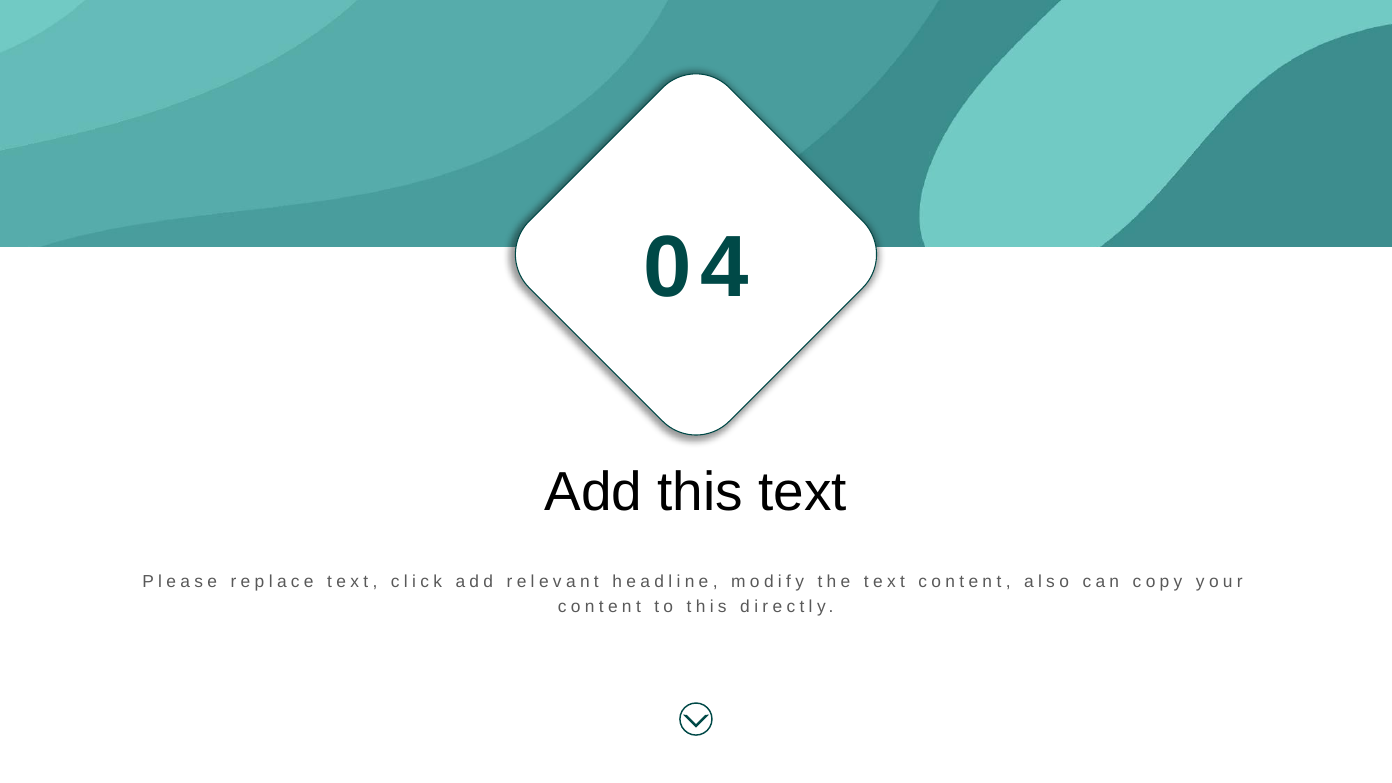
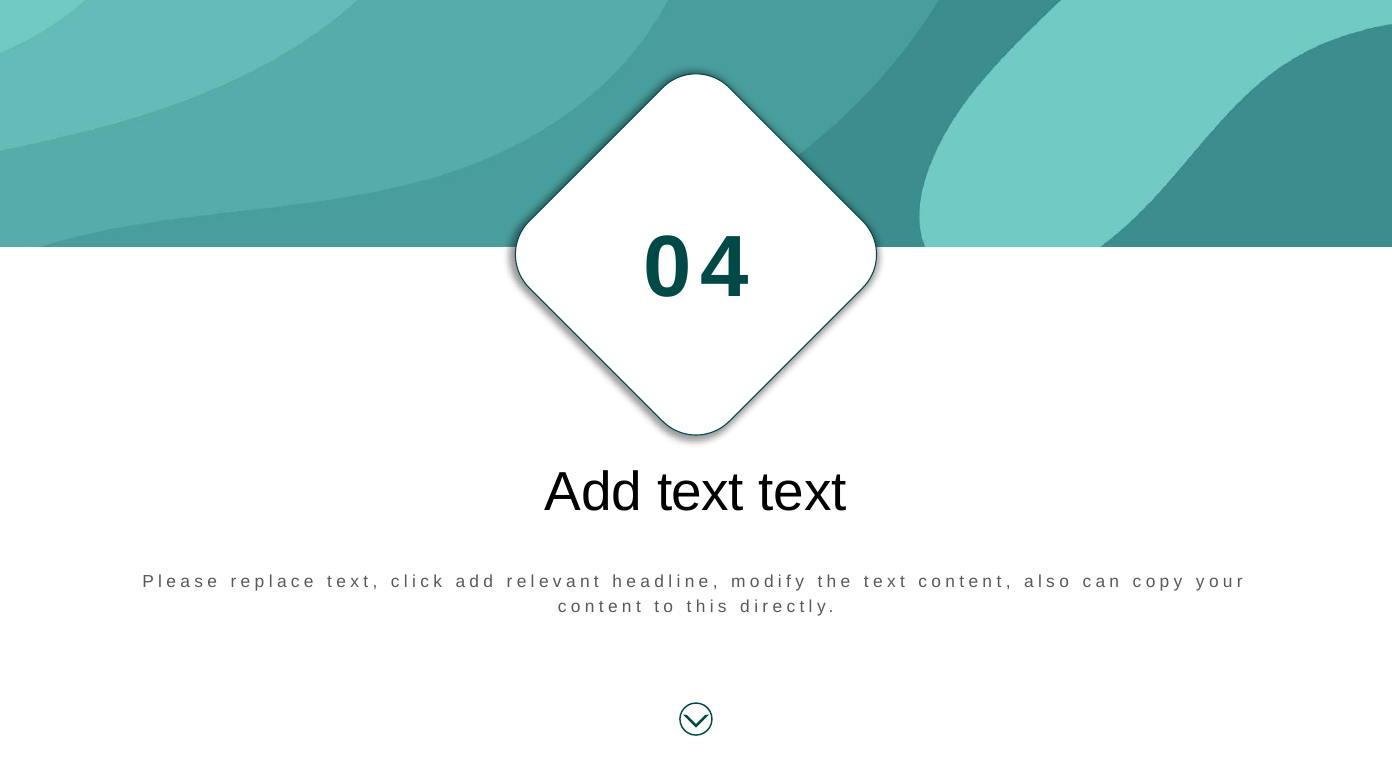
Add this: this -> text (701, 492)
